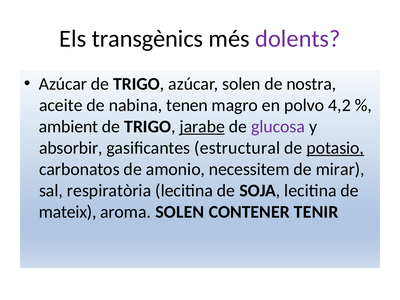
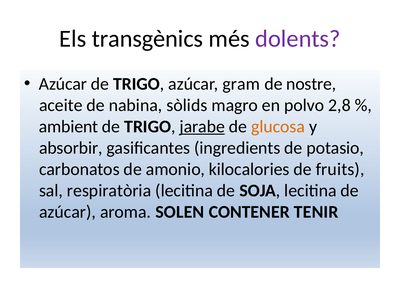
azúcar solen: solen -> gram (241, 84)
nostra: nostra -> nostre (311, 84)
tenen: tenen -> sòlids (187, 105)
4,2: 4,2 -> 2,8 (339, 105)
glucosa colour: purple -> orange (278, 127)
estructural: estructural -> ingredients (237, 148)
potasio underline: present -> none (335, 148)
necessitem: necessitem -> kilocalories (249, 169)
mirar: mirar -> fruits (340, 169)
mateix: mateix -> azúcar (68, 212)
